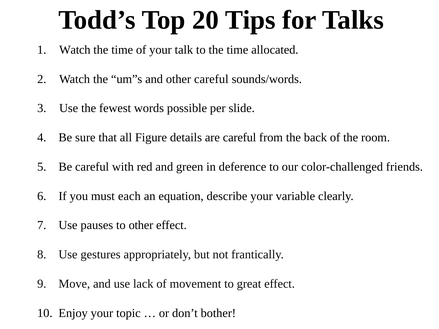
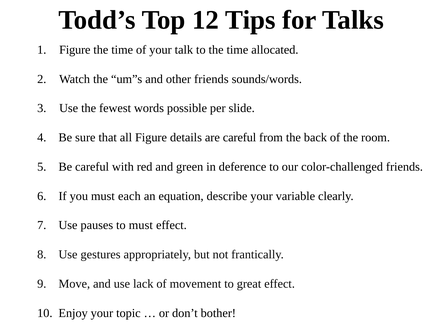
20: 20 -> 12 (206, 20)
Watch: Watch -> Figure (75, 50)
other careful: careful -> friends (211, 79)
to other: other -> must (141, 225)
